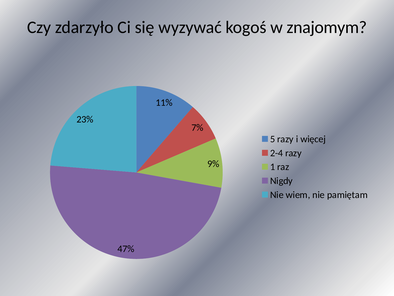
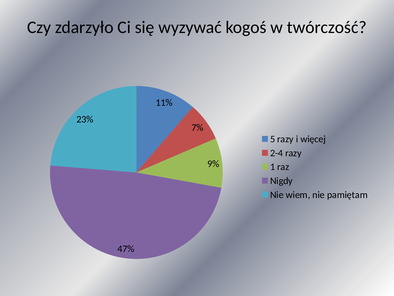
znajomym: znajomym -> twórczość (327, 27)
